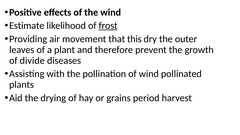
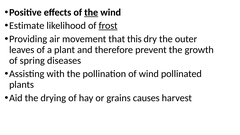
the underline: none -> present (91, 12)
divide: divide -> spring (32, 61)
period: period -> causes (146, 98)
